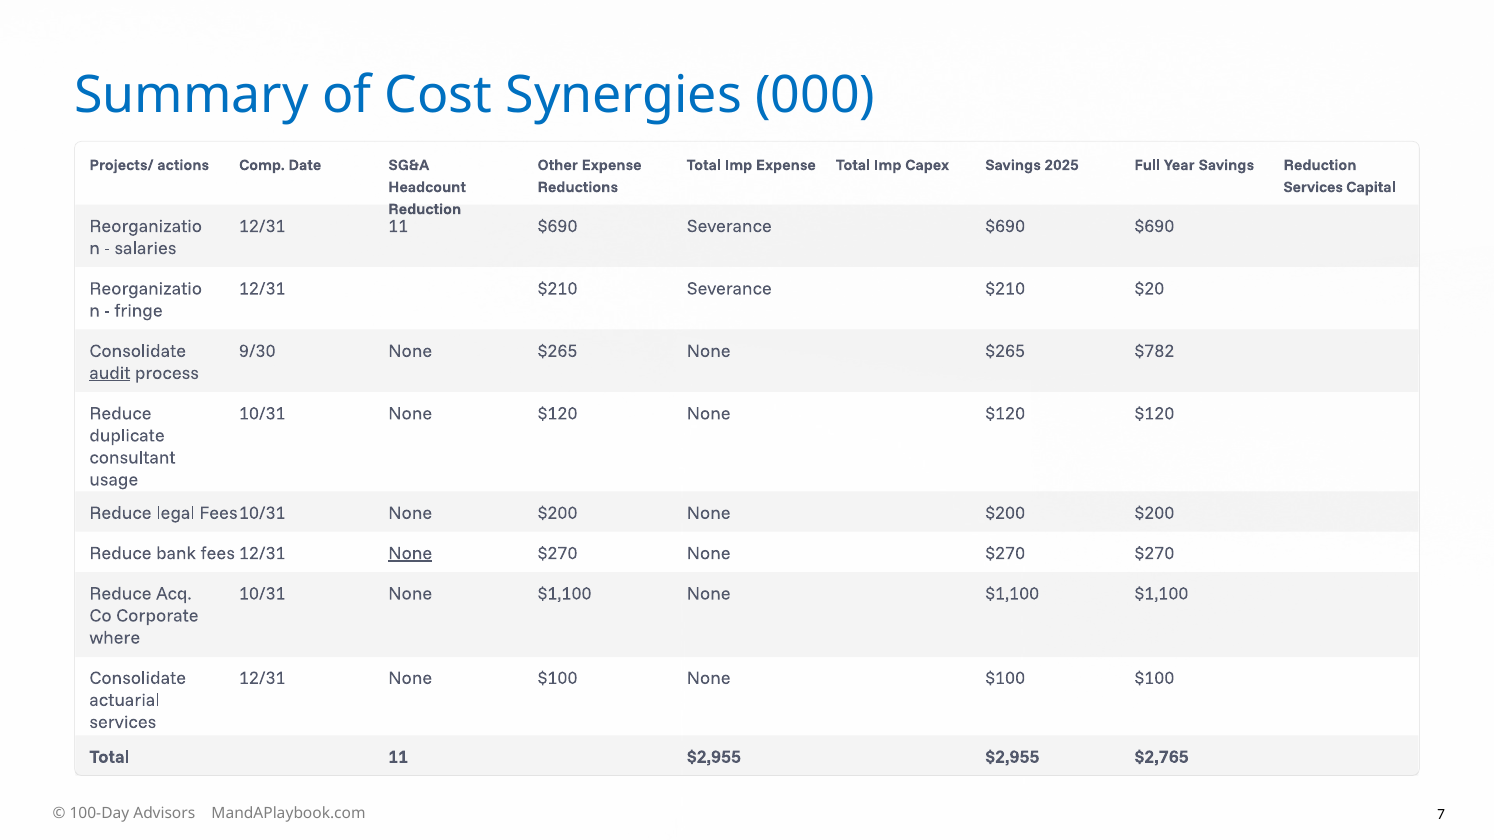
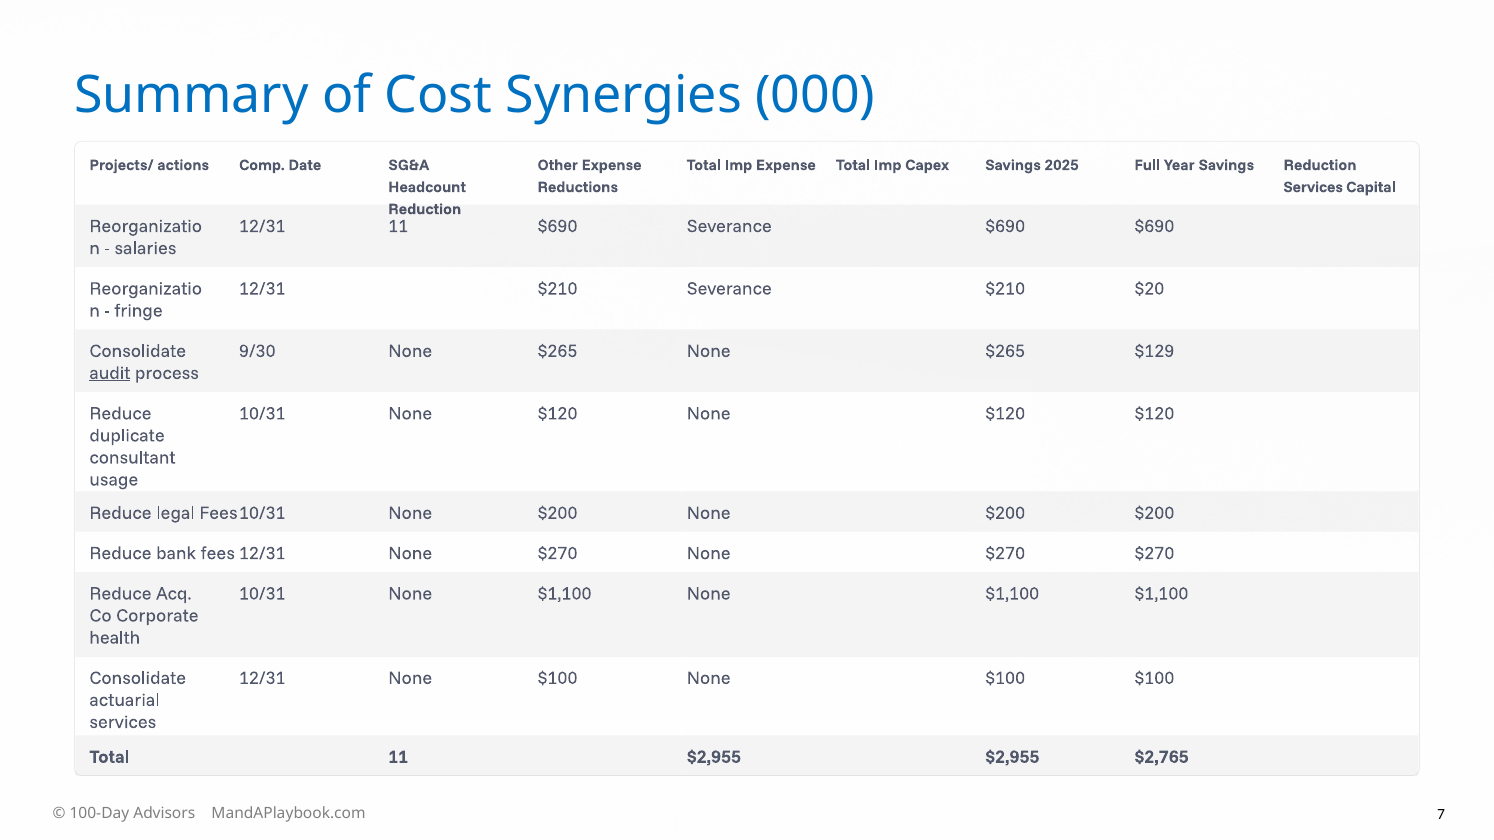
$782: $782 -> $129 (1154, 351)
None underline: present -> none (410, 553)
where: where -> health (115, 638)
